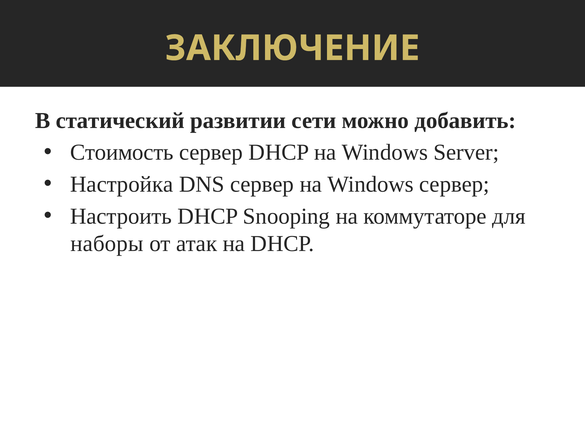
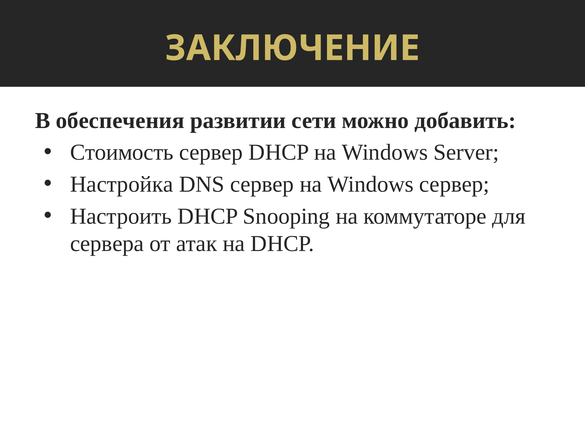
статический: статический -> обеспечения (120, 121)
наборы: наборы -> сервера (107, 243)
